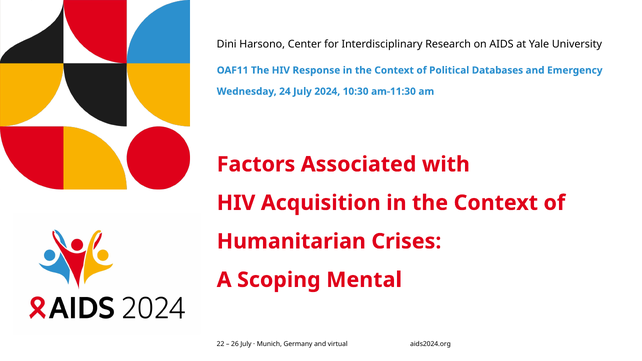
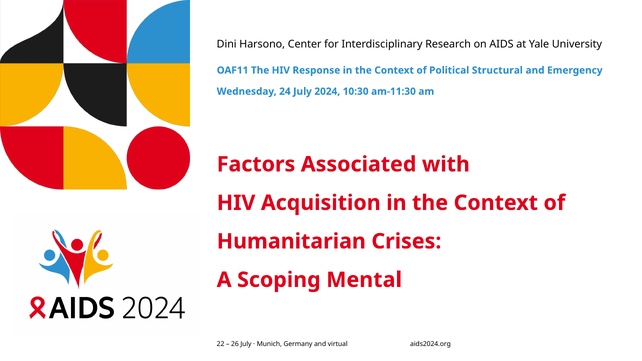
Databases: Databases -> Structural (497, 70)
